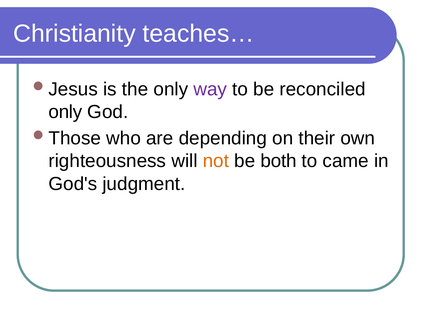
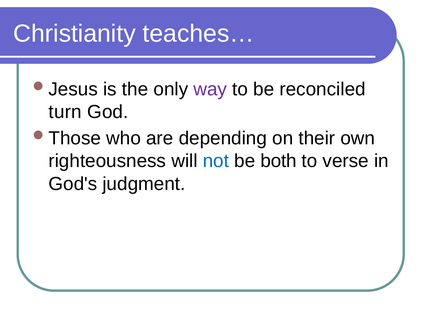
only: only -> turn (65, 112)
not colour: orange -> blue (216, 161)
came: came -> verse (346, 161)
